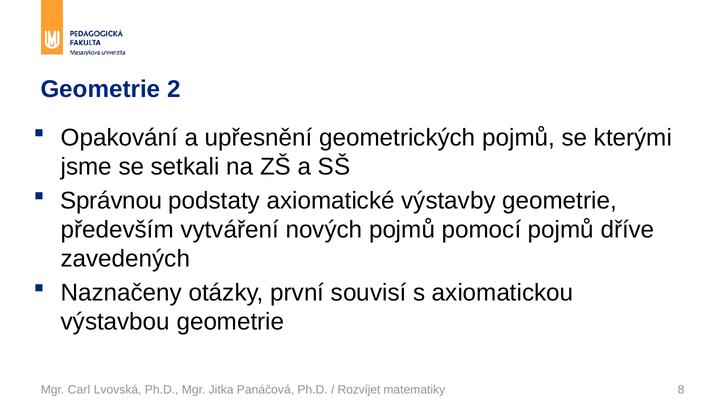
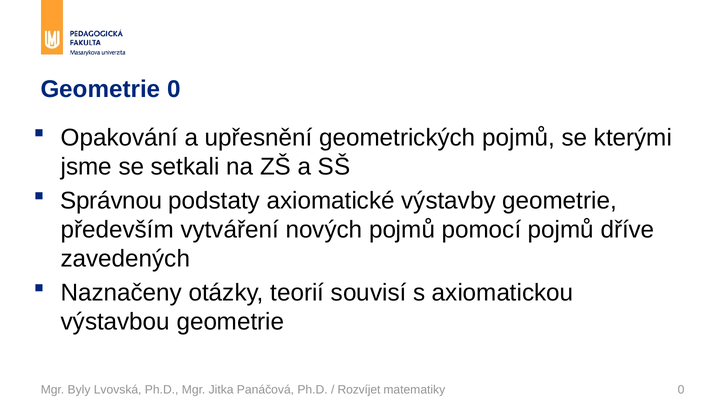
Geometrie 2: 2 -> 0 (174, 89)
první: první -> teorií (297, 293)
Carl: Carl -> Byly (79, 390)
matematiky 8: 8 -> 0 (681, 390)
